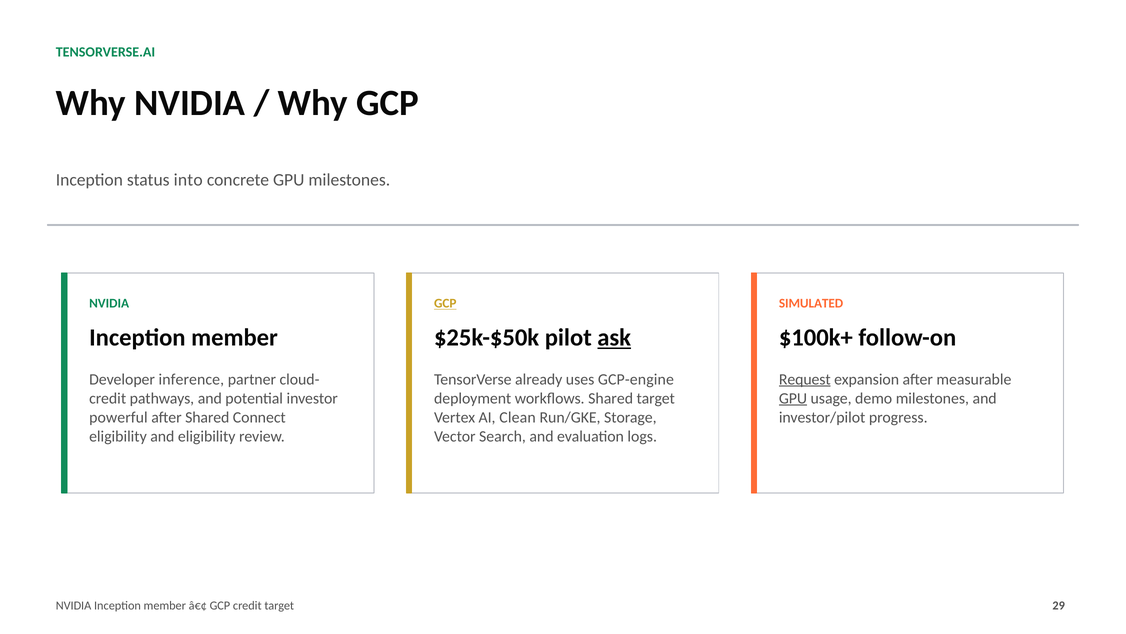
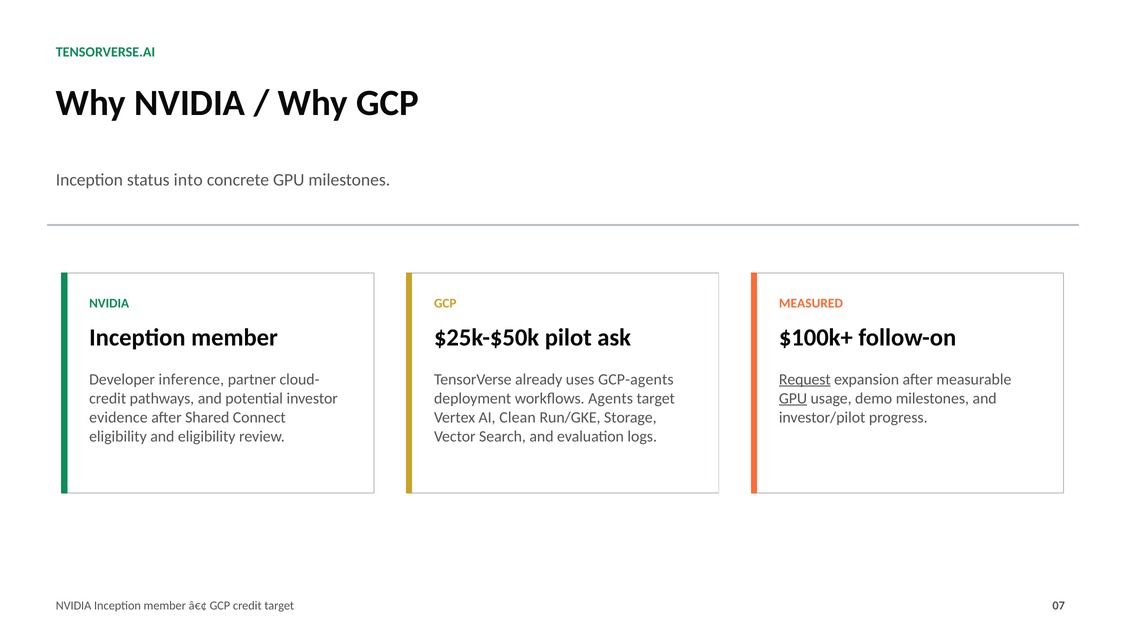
GCP underline: present -> none (445, 303)
SIMULATED: SIMULATED -> MEASURED (811, 303)
ask underline: present -> none (614, 337)
GCP-engine: GCP-engine -> GCP-agents (636, 379)
workflows Shared: Shared -> Agents (611, 398)
powerful: powerful -> evidence (118, 417)
29: 29 -> 07 (1059, 605)
